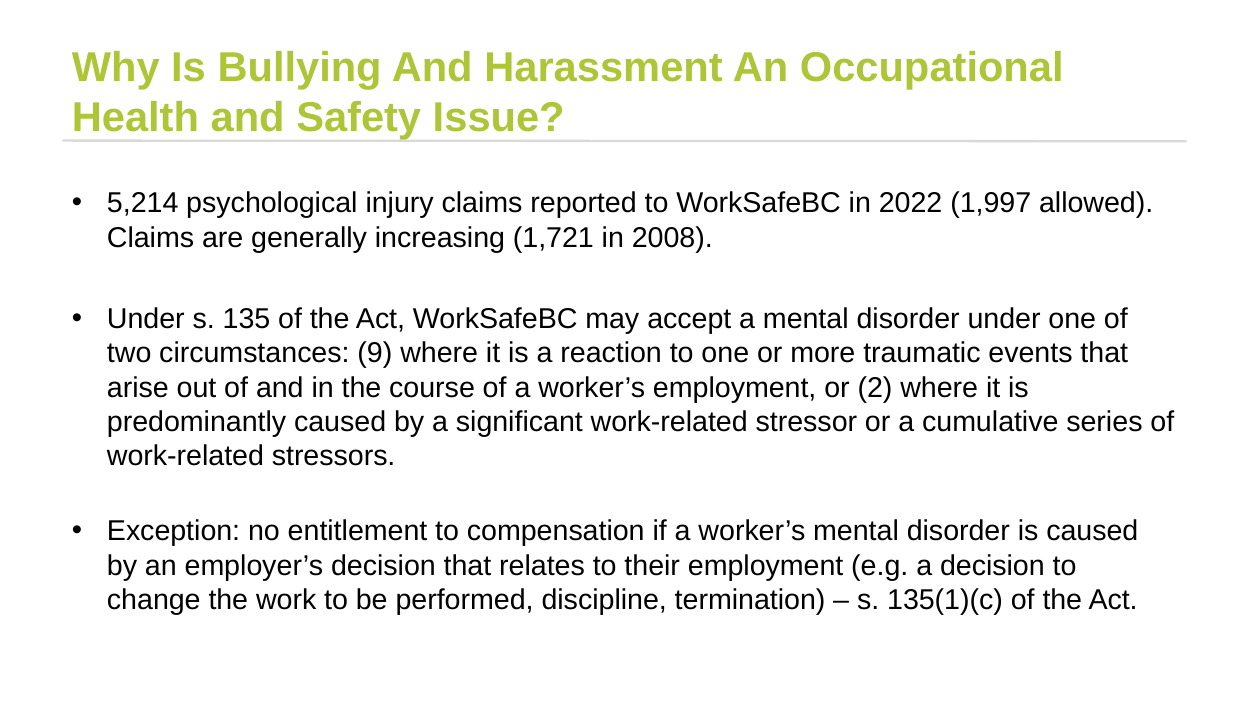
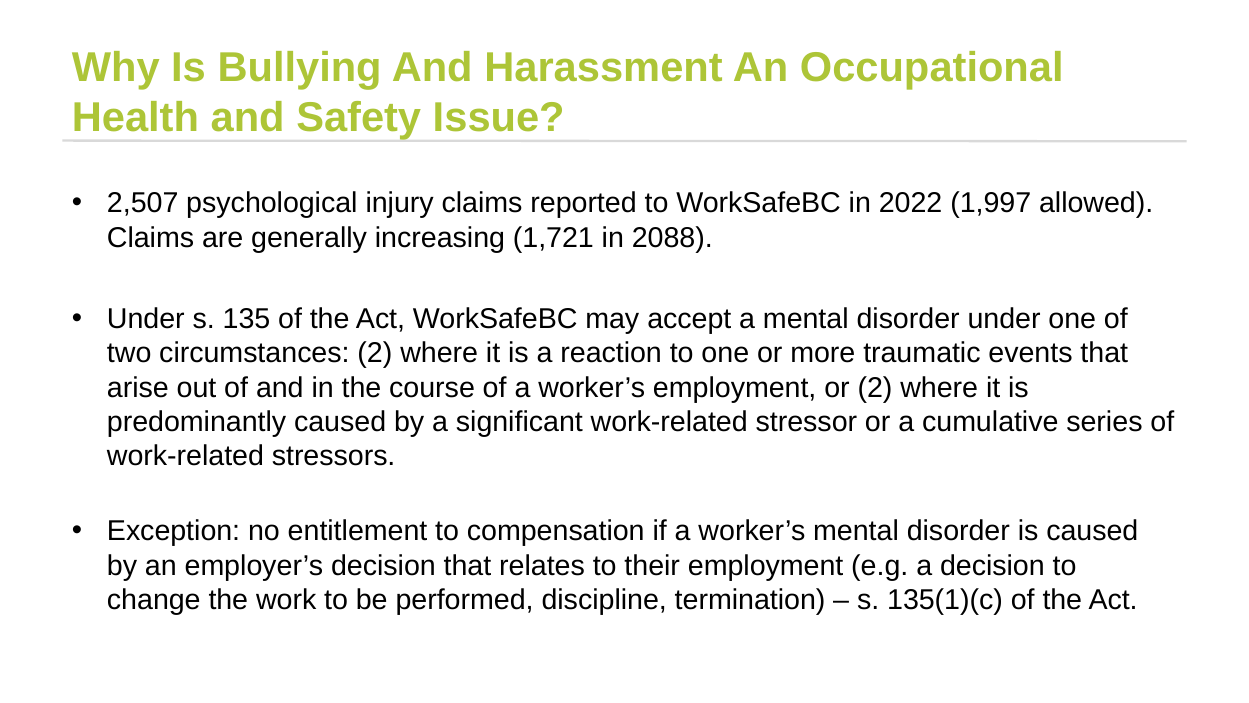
5,214: 5,214 -> 2,507 (143, 203)
2008: 2008 -> 2088 (672, 238)
circumstances 9: 9 -> 2 (375, 353)
